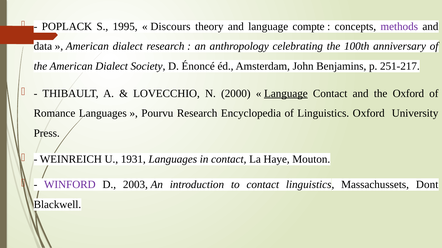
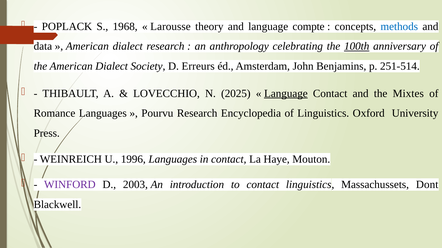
1995: 1995 -> 1968 (125, 27)
Discours: Discours -> Larousse (171, 27)
methods colour: purple -> blue (399, 27)
100th underline: none -> present (357, 46)
Énoncé: Énoncé -> Erreurs (198, 66)
251-217: 251-217 -> 251-514 (400, 66)
2000: 2000 -> 2025 (236, 94)
the Oxford: Oxford -> Mixtes (408, 94)
1931: 1931 -> 1996 (133, 160)
